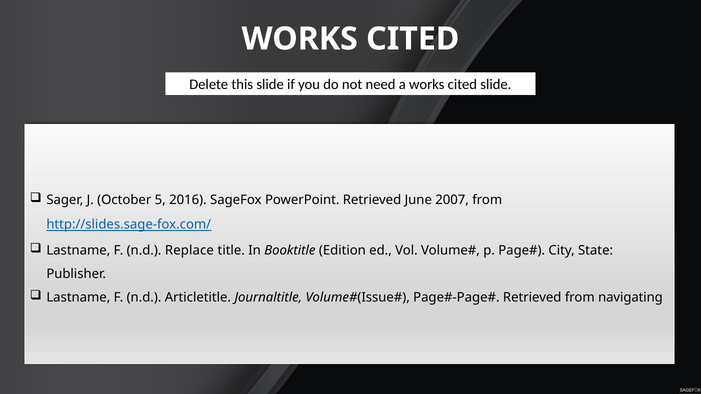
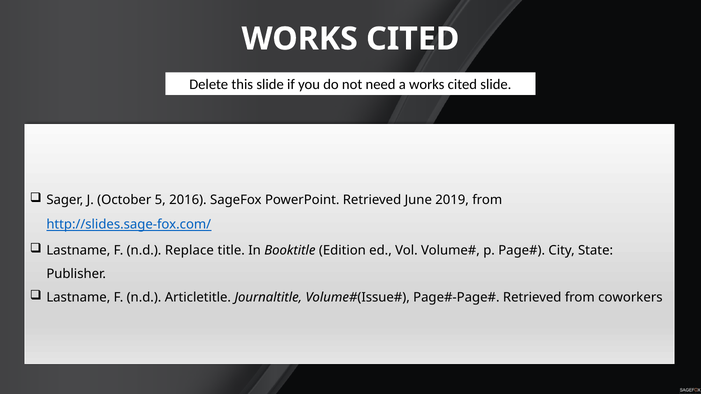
2007: 2007 -> 2019 (452, 200)
navigating: navigating -> coworkers (630, 298)
